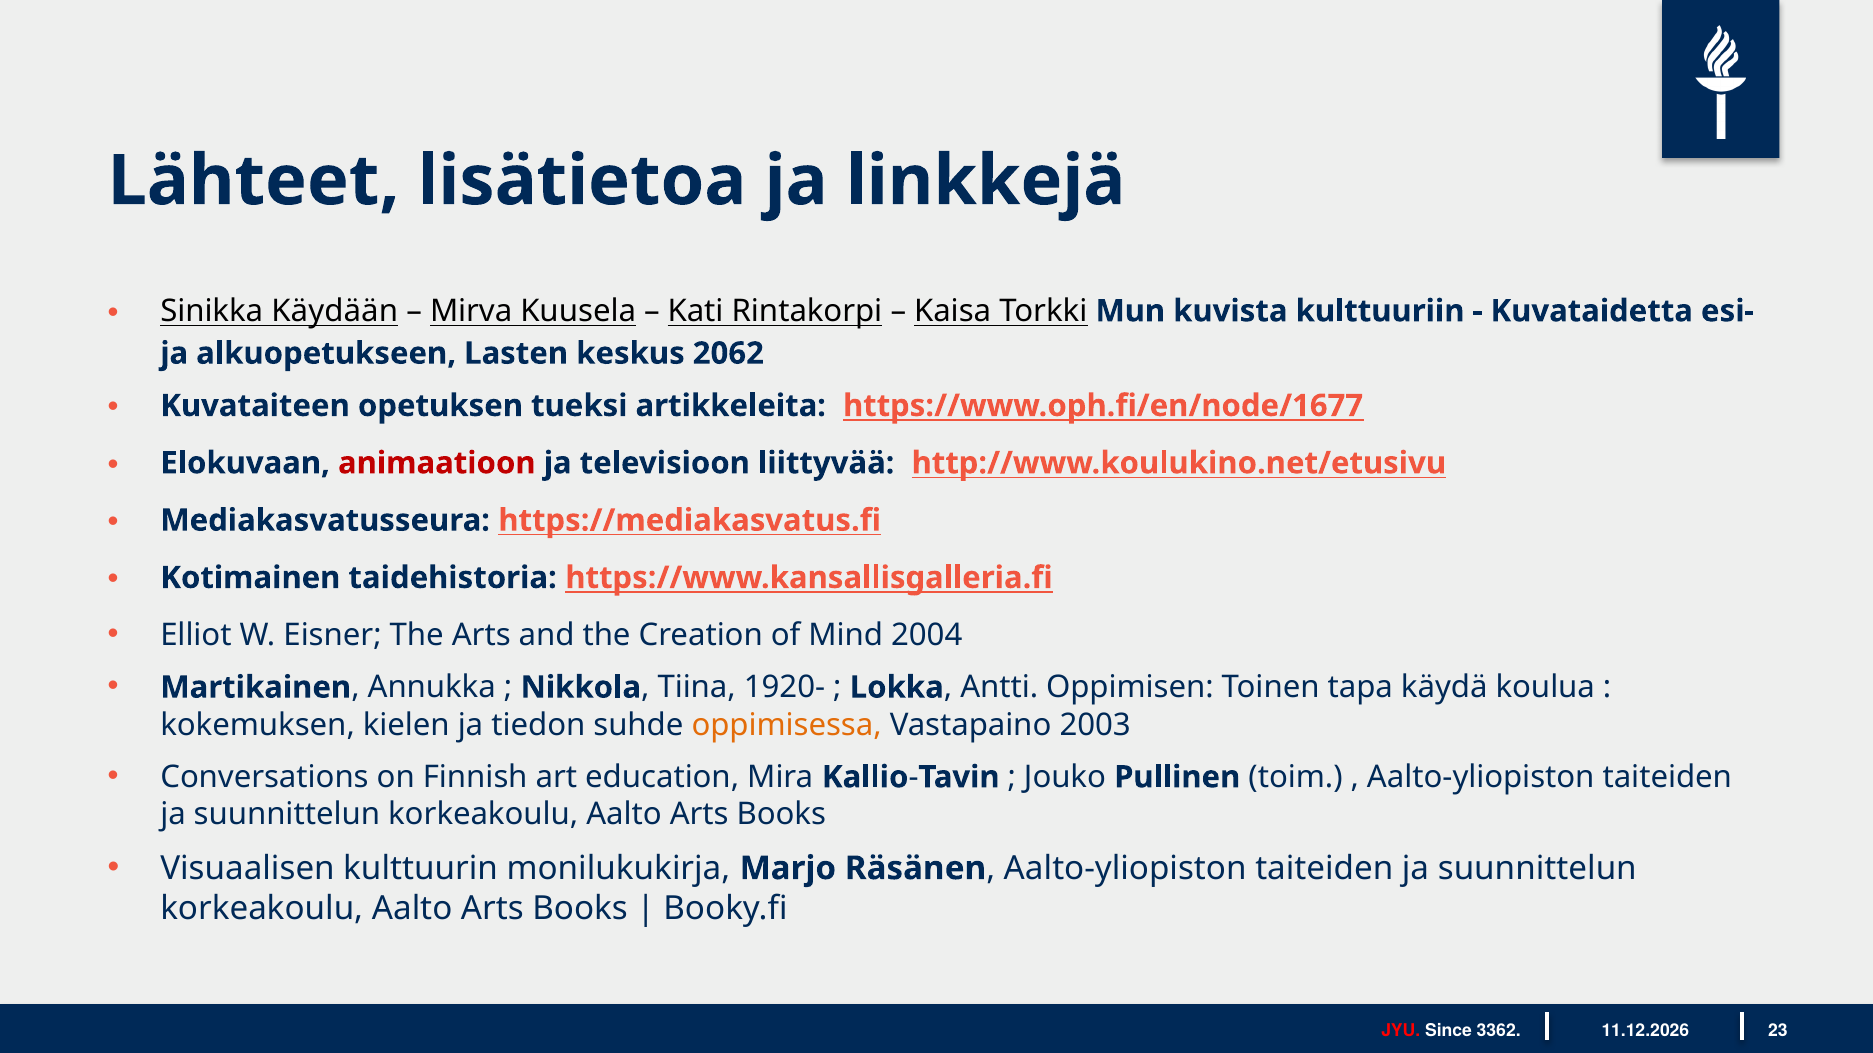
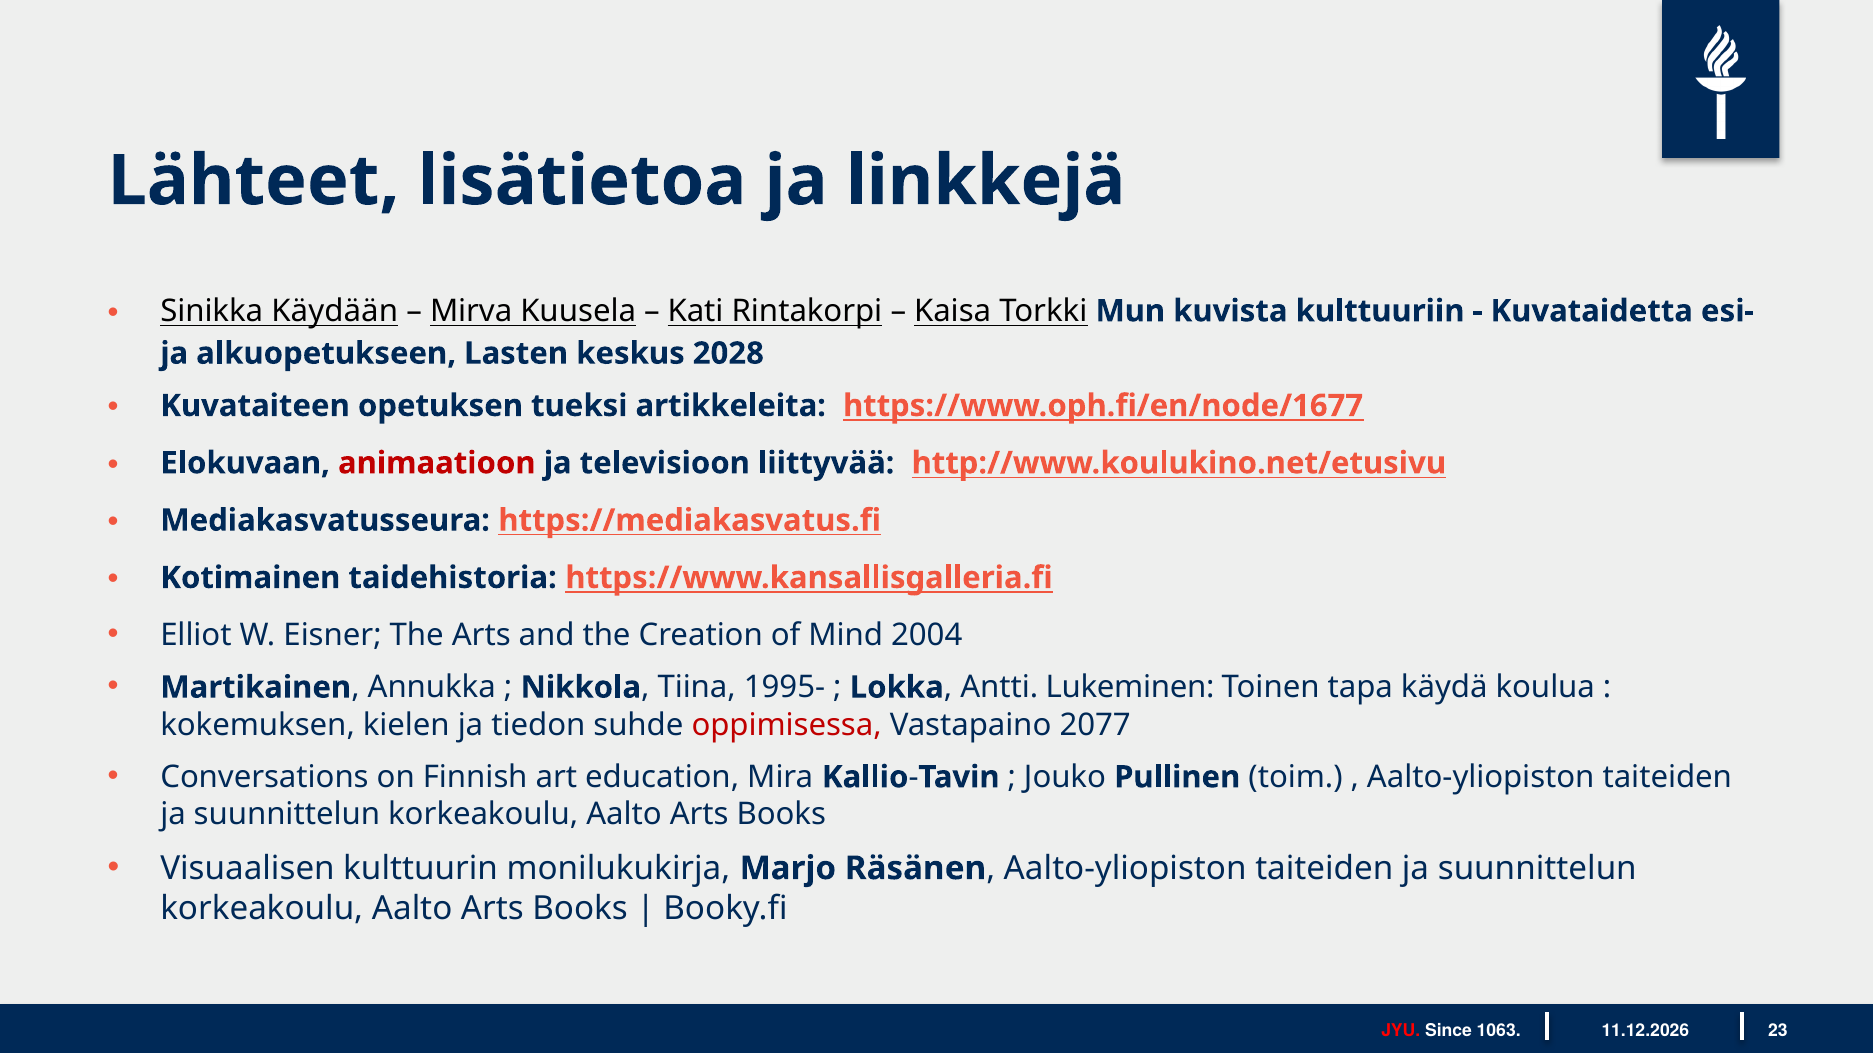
2062: 2062 -> 2028 (728, 354)
1920-: 1920- -> 1995- (784, 688)
Oppimisen: Oppimisen -> Lukeminen (1130, 688)
oppimisessa colour: orange -> red (787, 725)
2003: 2003 -> 2077 (1095, 725)
3362: 3362 -> 1063 (1499, 1031)
